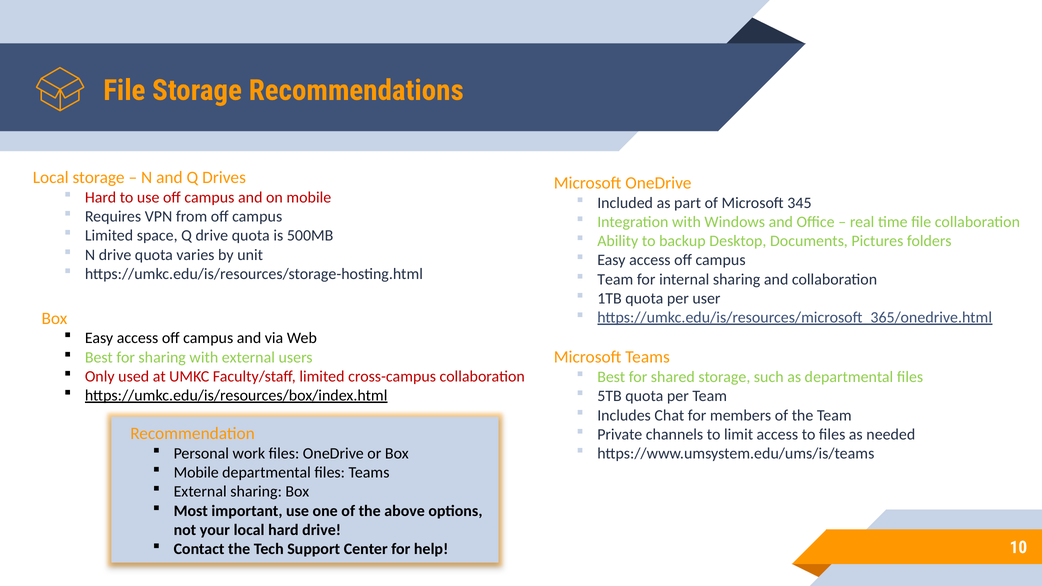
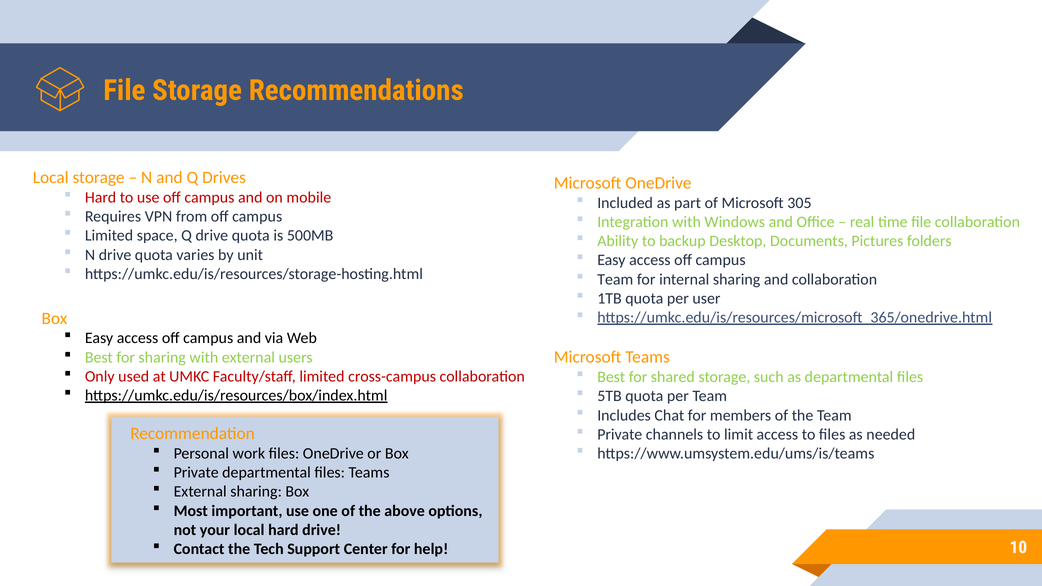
345: 345 -> 305 (799, 203)
Mobile: Mobile -> Private (196, 473)
